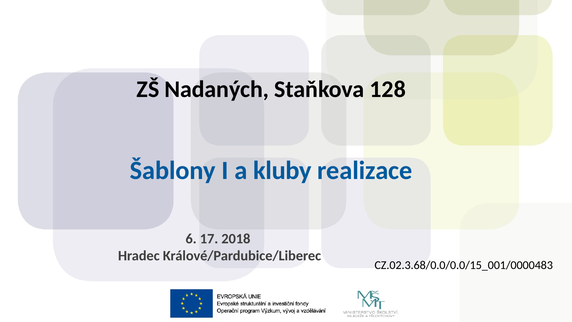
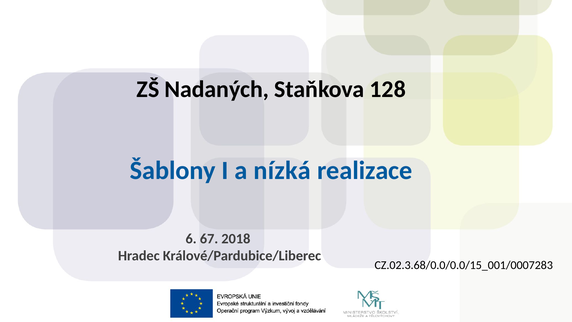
kluby: kluby -> nízká (282, 170)
17: 17 -> 67 (209, 238)
CZ.02.3.68/0.0/0.0/15_001/0000483: CZ.02.3.68/0.0/0.0/15_001/0000483 -> CZ.02.3.68/0.0/0.0/15_001/0007283 (464, 265)
